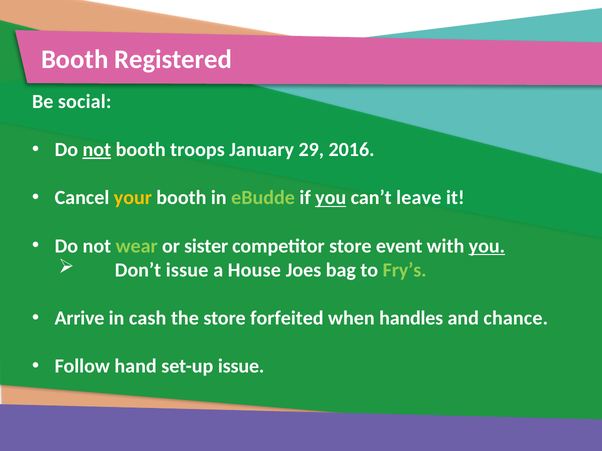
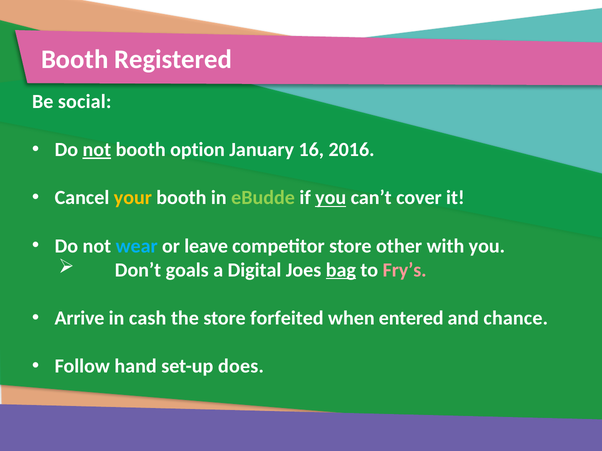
troops: troops -> option (198, 150)
29: 29 -> 16 (311, 150)
leave: leave -> cover (419, 198)
wear colour: light green -> light blue (137, 246)
sister: sister -> leave (206, 246)
event: event -> other (399, 246)
you underline: present -> none (487, 246)
Don’t issue: issue -> goals (187, 270)
House: House -> Digital (255, 270)
bag underline: none -> present (341, 270)
Fry’s colour: light green -> pink (405, 270)
handles: handles -> entered (411, 318)
set-up issue: issue -> does (241, 367)
